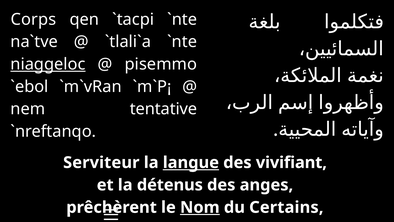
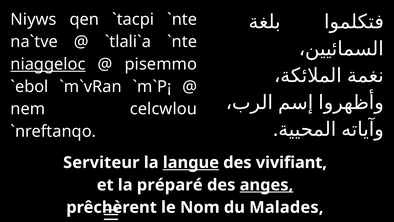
Corps: Corps -> Niyws (33, 19)
tentative: tentative -> celcwlou (163, 109)
détenus: détenus -> préparé (170, 185)
anges underline: none -> present (266, 185)
Nom underline: present -> none (200, 207)
Certains: Certains -> Malades (286, 207)
